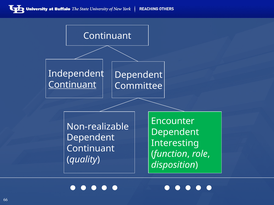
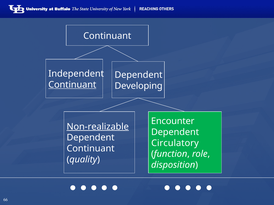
Committee: Committee -> Developing (139, 86)
Non-realizable underline: none -> present (98, 127)
Interesting: Interesting -> Circulatory (175, 143)
